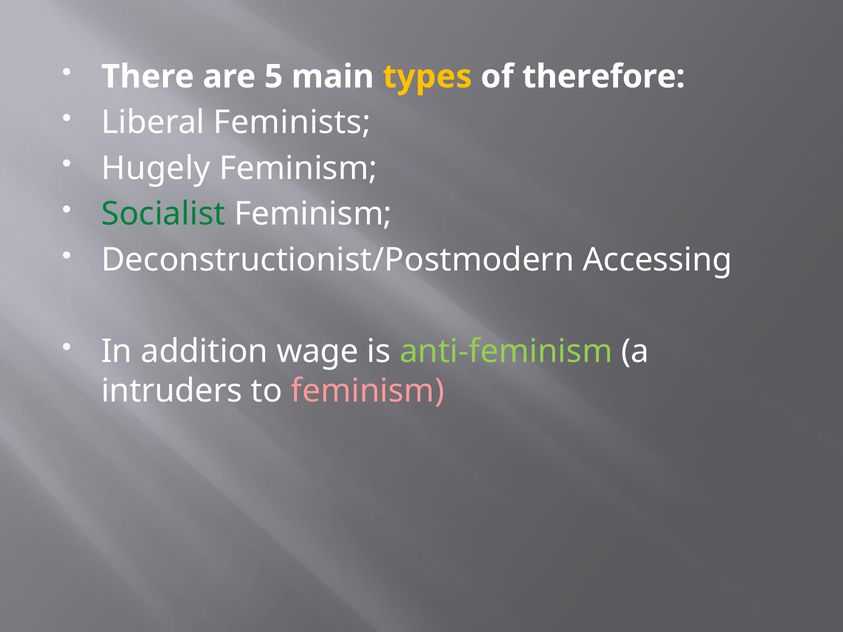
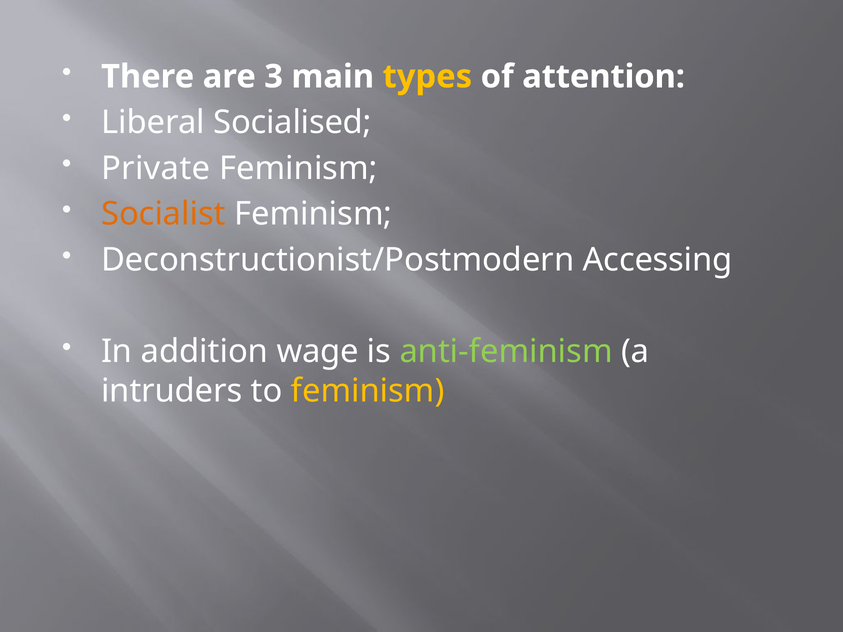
5: 5 -> 3 (274, 77)
therefore: therefore -> attention (604, 77)
Feminists: Feminists -> Socialised (293, 122)
Hugely: Hugely -> Private (156, 168)
Socialist colour: green -> orange (163, 214)
feminism colour: pink -> yellow (368, 391)
